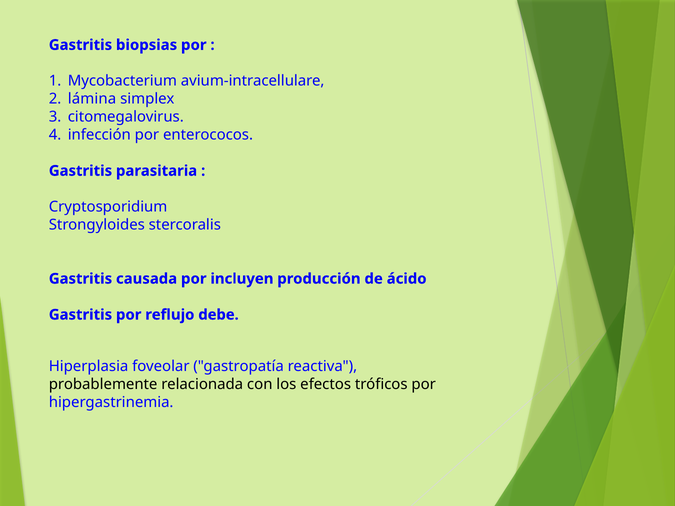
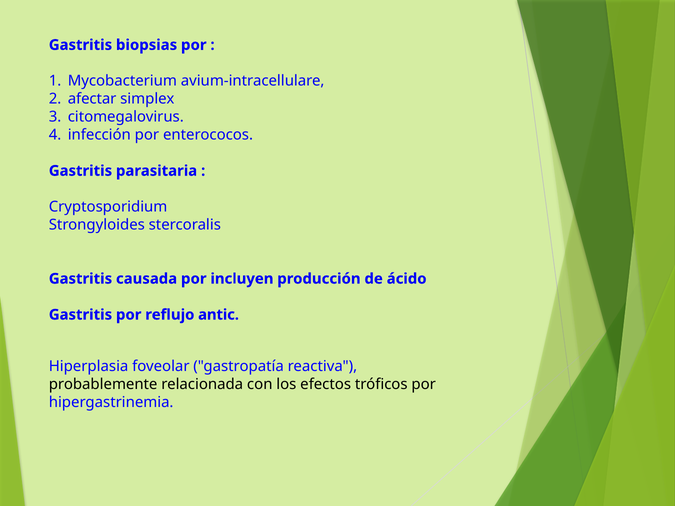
lámina: lámina -> afectar (92, 99)
debe: debe -> antic (219, 315)
